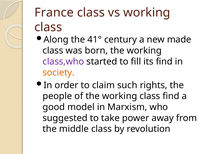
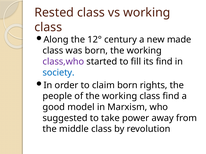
France: France -> Rested (54, 13)
41°: 41° -> 12° (95, 40)
society colour: orange -> blue (59, 73)
claim such: such -> born (127, 85)
